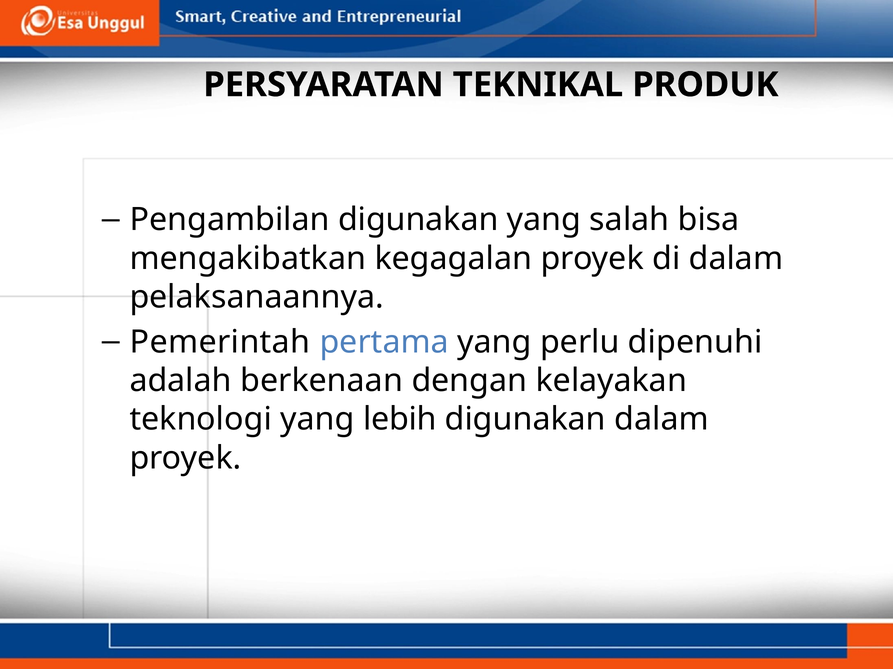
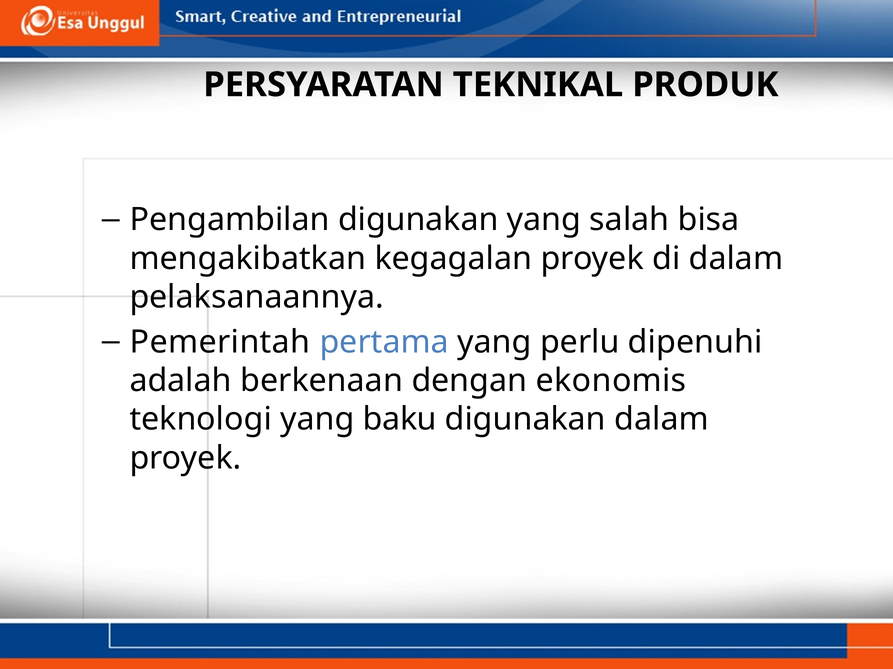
kelayakan: kelayakan -> ekonomis (611, 381)
lebih: lebih -> baku (400, 420)
